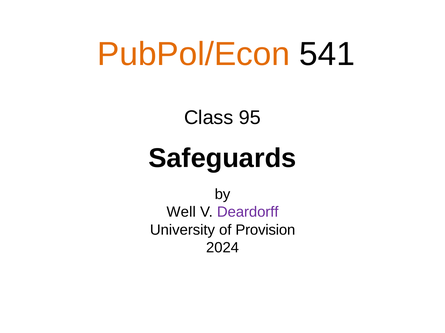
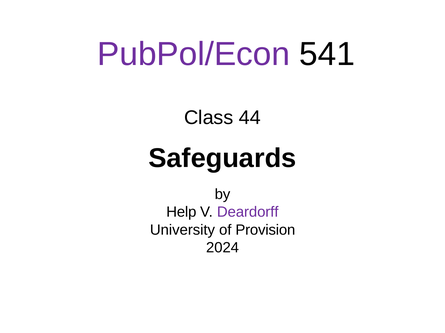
PubPol/Econ colour: orange -> purple (194, 54)
95: 95 -> 44 (250, 118)
Well: Well -> Help (181, 213)
